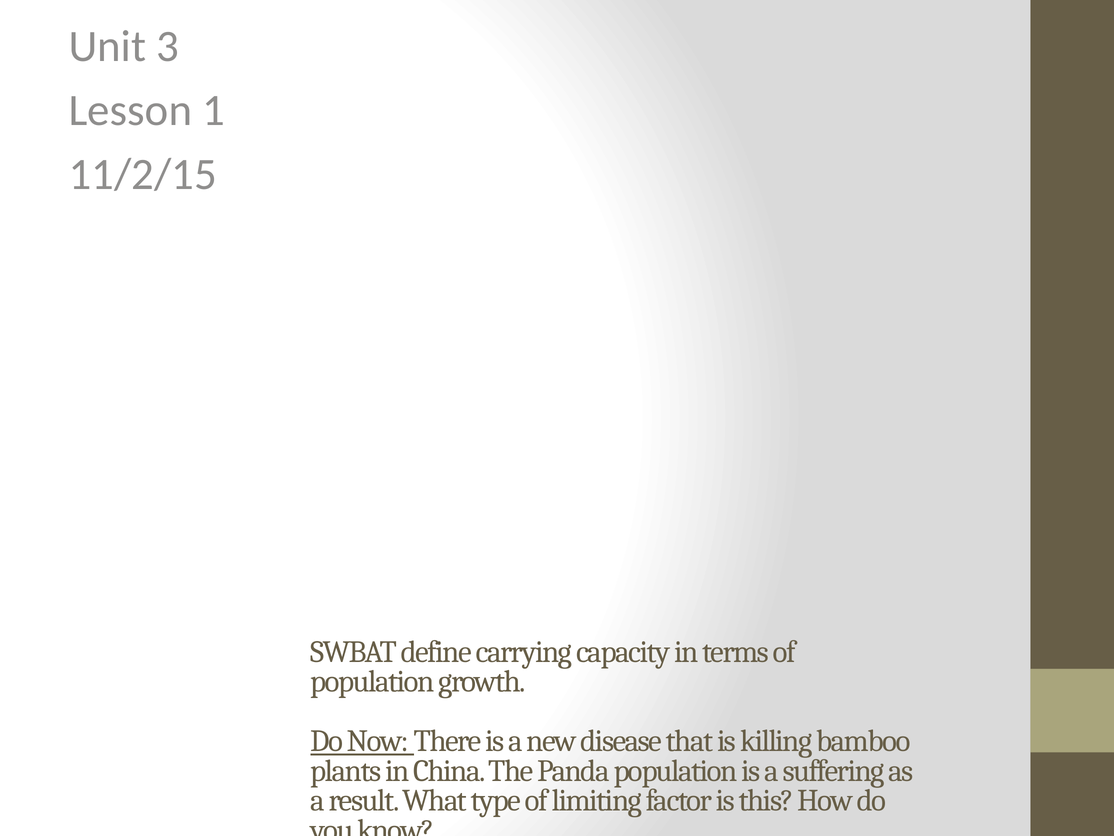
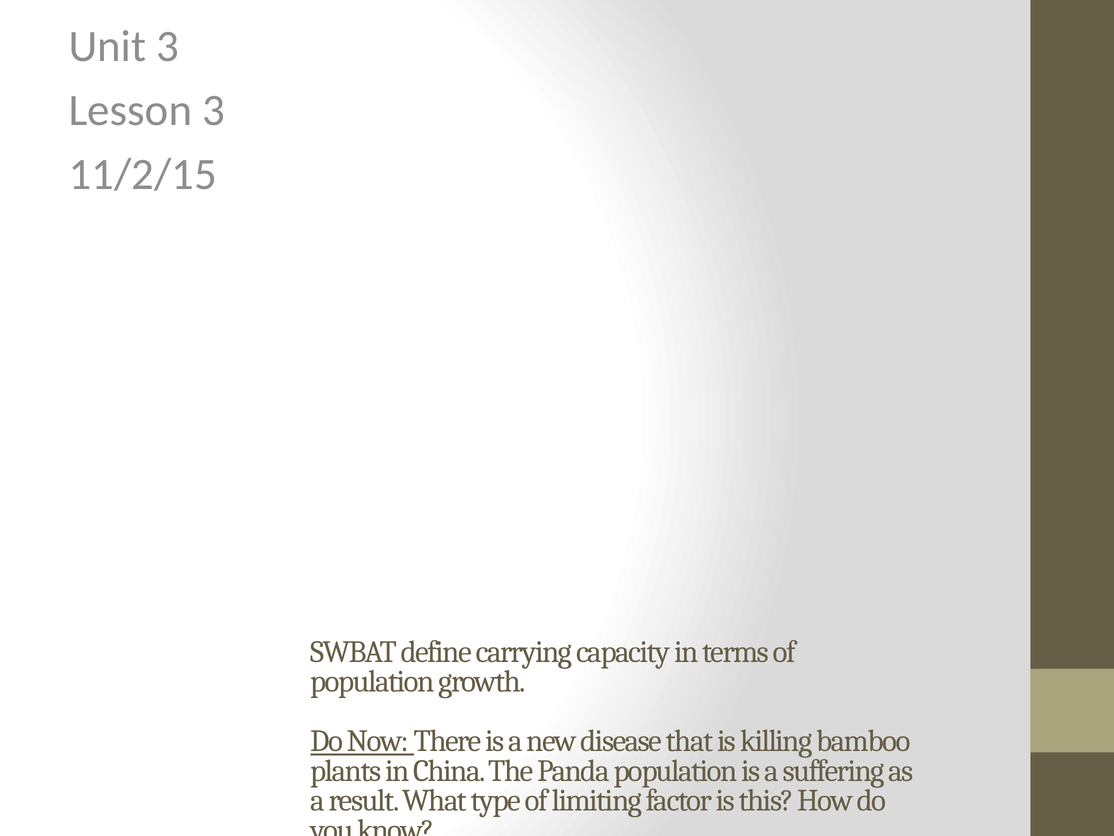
Lesson 1: 1 -> 3 (214, 110)
